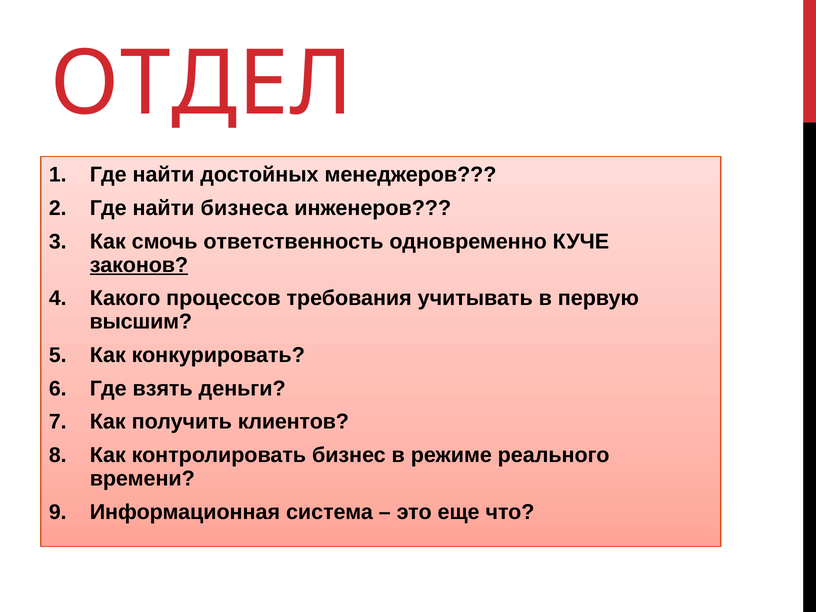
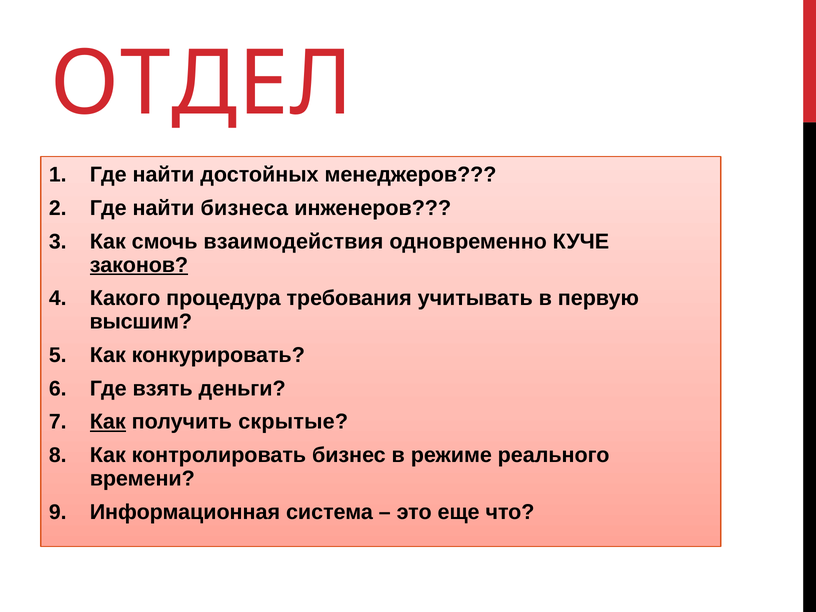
ответственность: ответственность -> взаимодействия (293, 242)
процессов: процессов -> процедура (223, 298)
Как underline: none -> present (108, 422)
клиентов: клиентов -> скрытые (293, 422)
